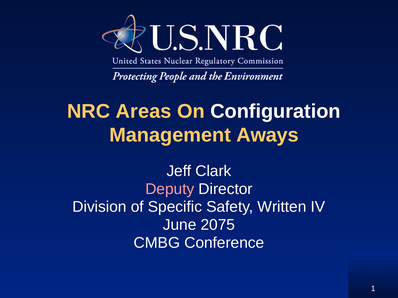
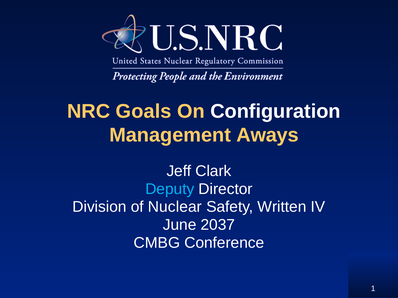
Areas: Areas -> Goals (144, 112)
Deputy colour: pink -> light blue (170, 189)
Specific: Specific -> Nuclear (175, 207)
2075: 2075 -> 2037 (218, 225)
